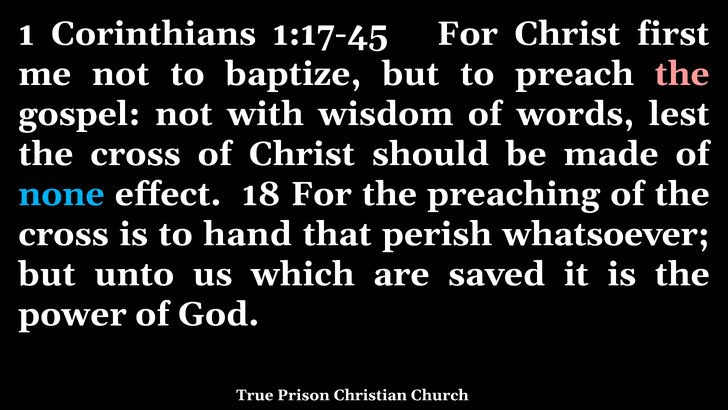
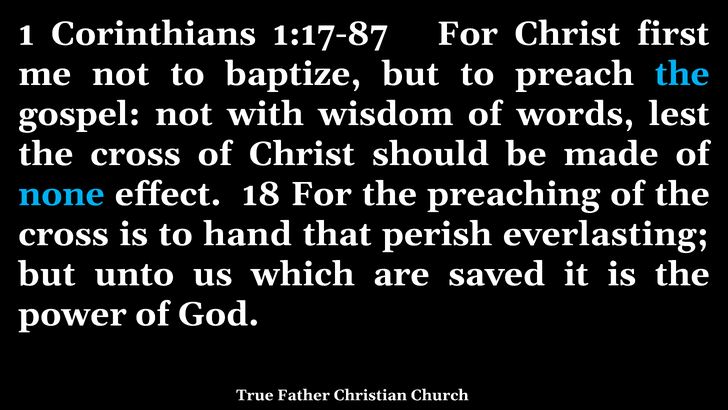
1:17-45: 1:17-45 -> 1:17-87 (330, 34)
the colour: pink -> light blue (682, 74)
whatsoever: whatsoever -> everlasting (606, 234)
Prison: Prison -> Father (304, 395)
